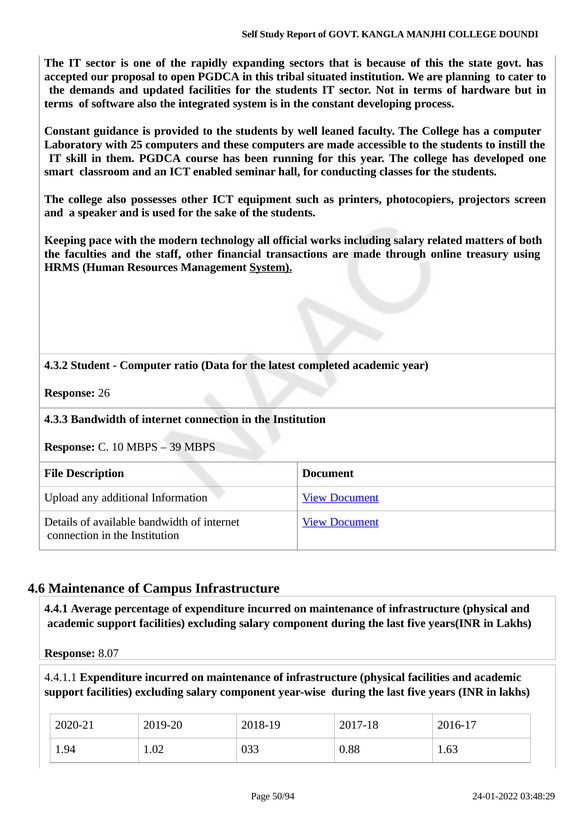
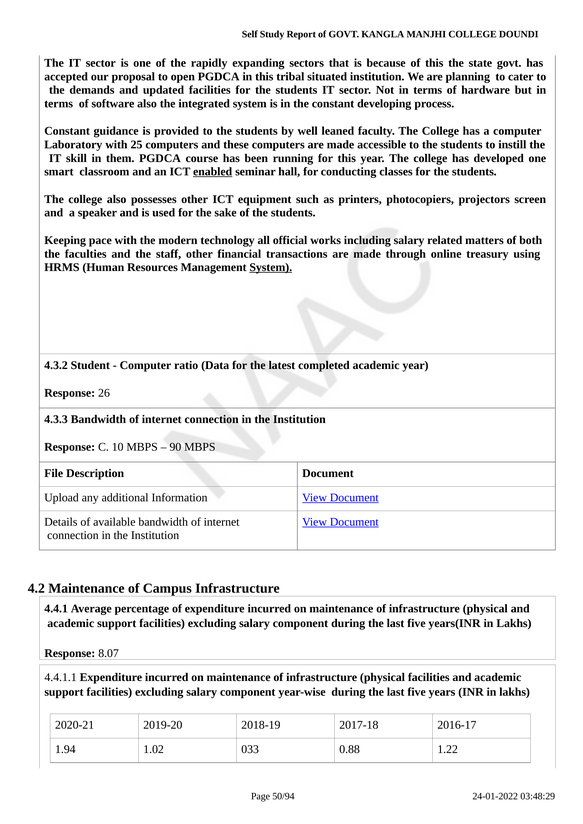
enabled underline: none -> present (213, 172)
39: 39 -> 90 (175, 447)
4.6: 4.6 -> 4.2 (36, 589)
1.63: 1.63 -> 1.22 (448, 750)
